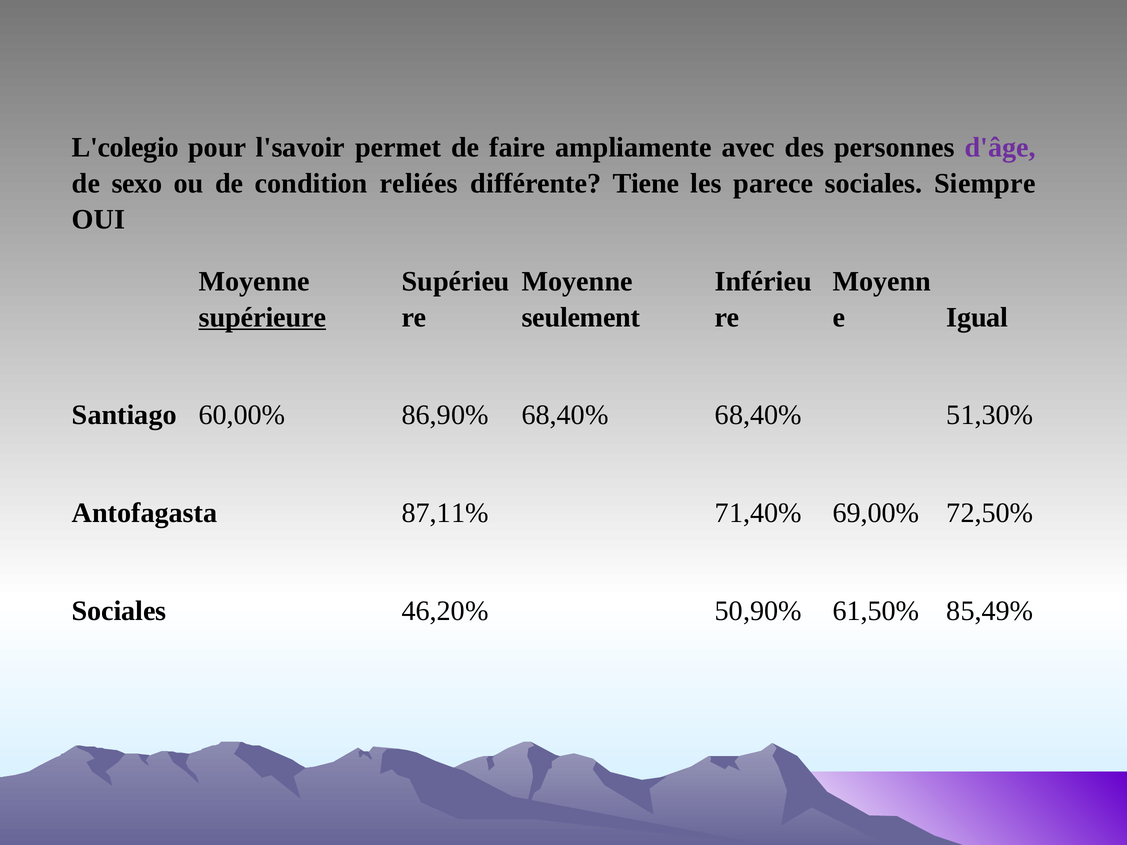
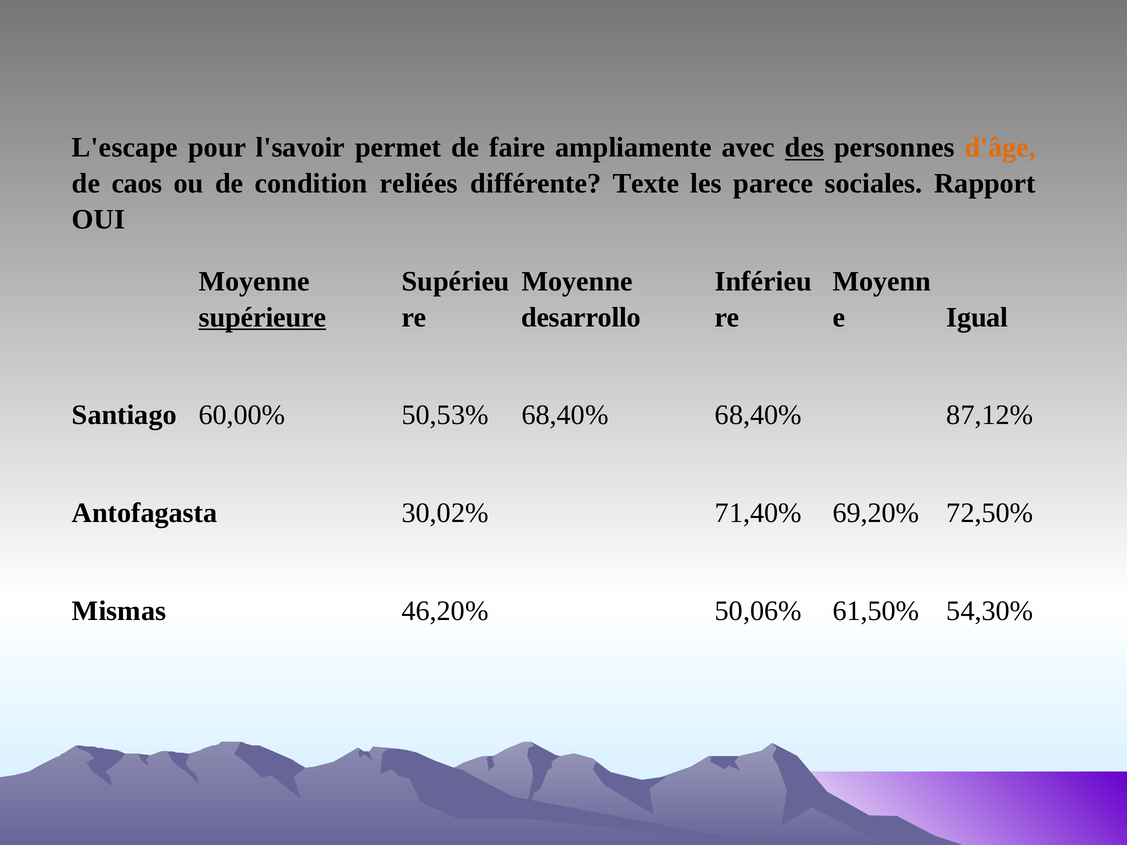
L'colegio: L'colegio -> L'escape (125, 148)
des underline: none -> present (805, 148)
d'âge colour: purple -> orange (1000, 148)
sexo: sexo -> caos (137, 183)
Tiene: Tiene -> Texte (646, 183)
Siempre: Siempre -> Rapport (985, 183)
seulement: seulement -> desarrollo (581, 317)
86,90%: 86,90% -> 50,53% (445, 415)
51,30%: 51,30% -> 87,12% (990, 415)
87,11%: 87,11% -> 30,02% (445, 513)
69,00%: 69,00% -> 69,20% (876, 513)
Sociales: Sociales -> Mismas (119, 611)
50,90%: 50,90% -> 50,06% (758, 611)
85,49%: 85,49% -> 54,30% (990, 611)
